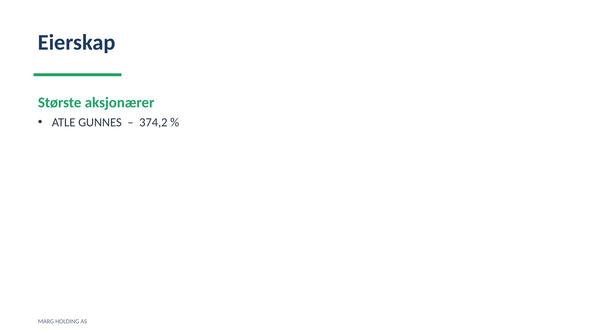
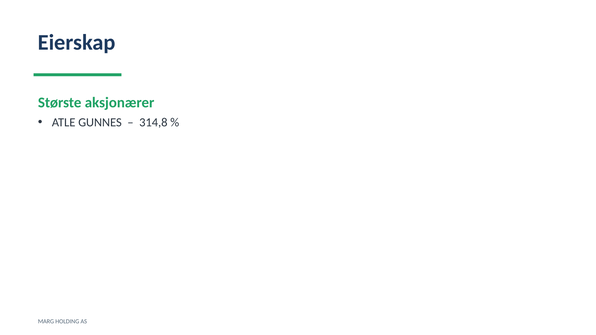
374,2: 374,2 -> 314,8 (153, 123)
